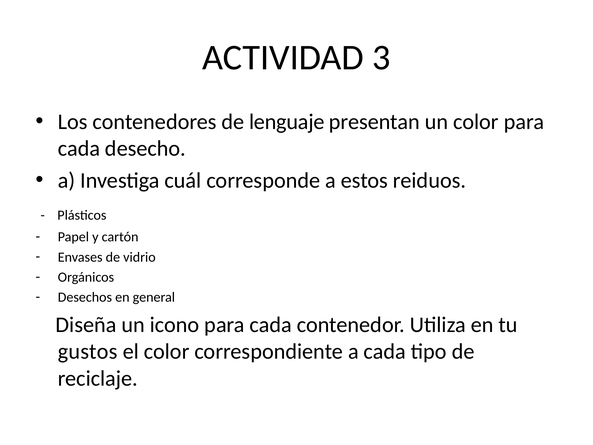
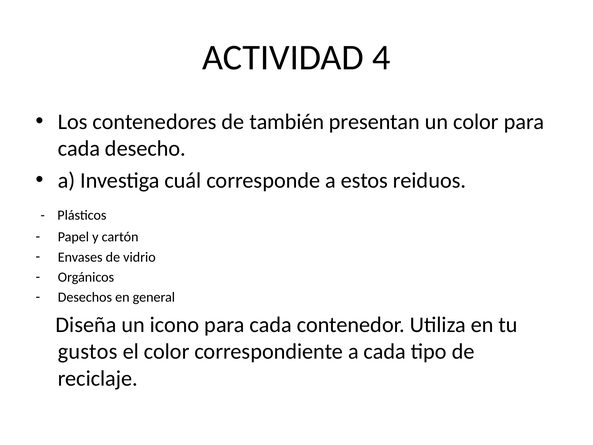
3: 3 -> 4 (381, 57)
lenguaje: lenguaje -> también (287, 122)
